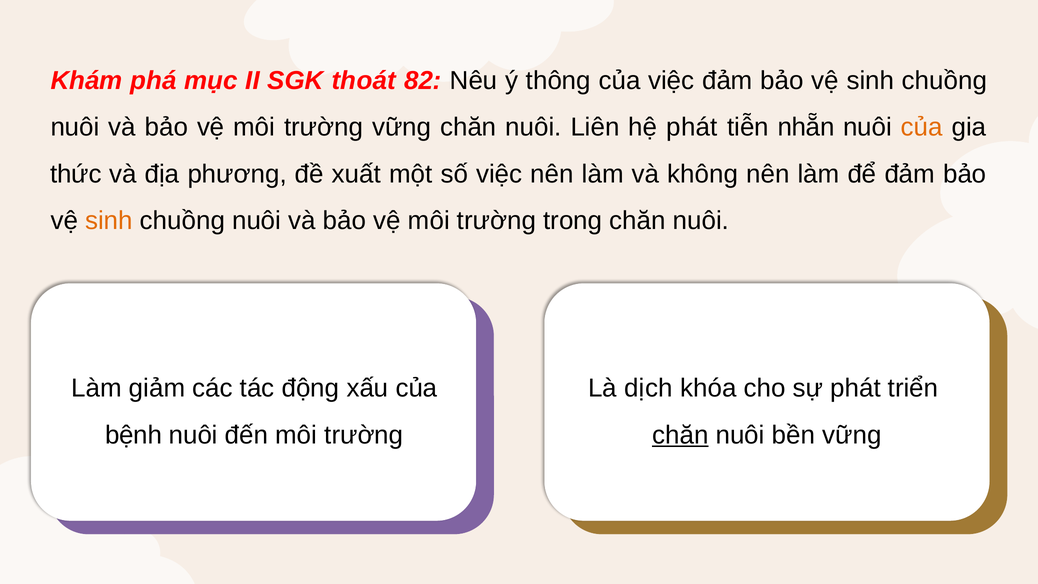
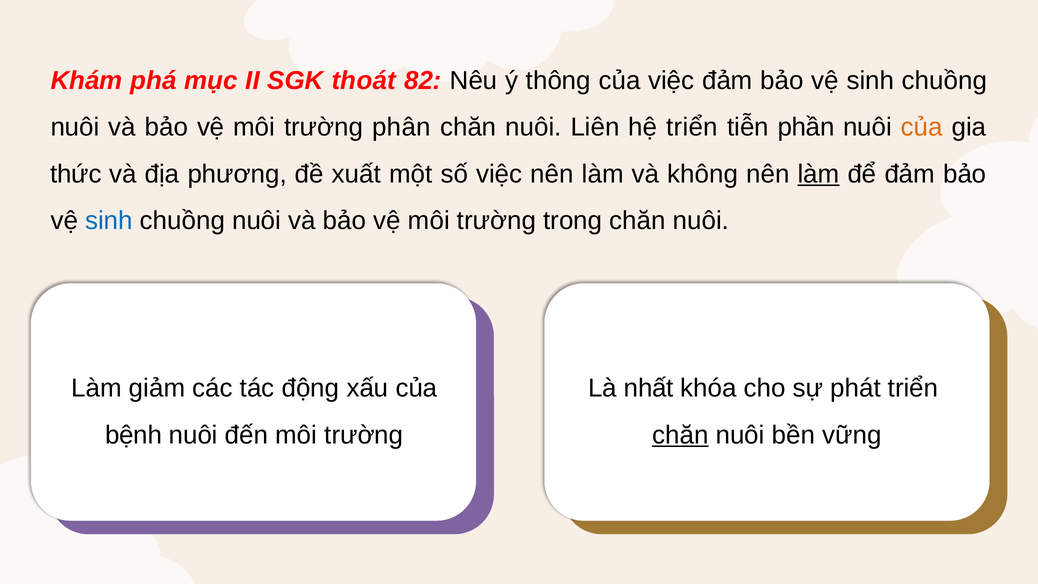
trường vững: vững -> phân (402, 127)
hệ phát: phát -> triển (692, 127)
nhẵn: nhẵn -> phần (806, 127)
làm underline: none -> present (819, 174)
sinh colour: orange -> blue (109, 221)
dịch: dịch -> nhất (649, 388)
